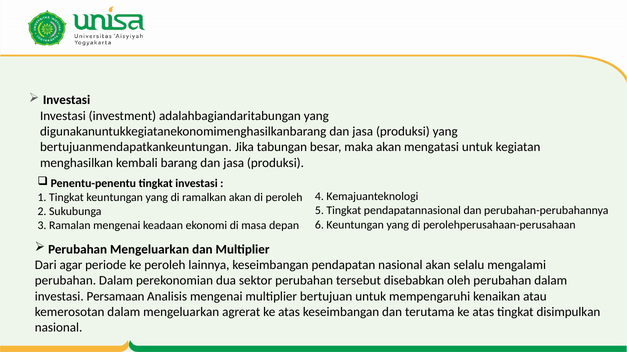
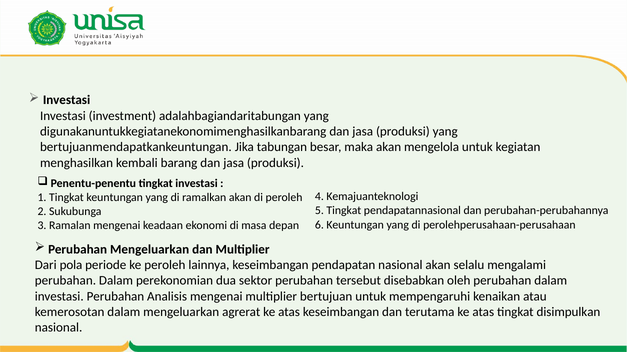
mengatasi: mengatasi -> mengelola (432, 147)
agar: agar -> pola (71, 265)
investasi Persamaan: Persamaan -> Perubahan (115, 297)
